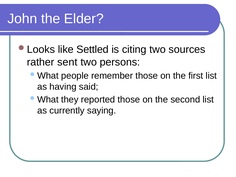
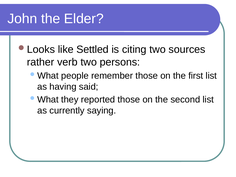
sent: sent -> verb (67, 62)
